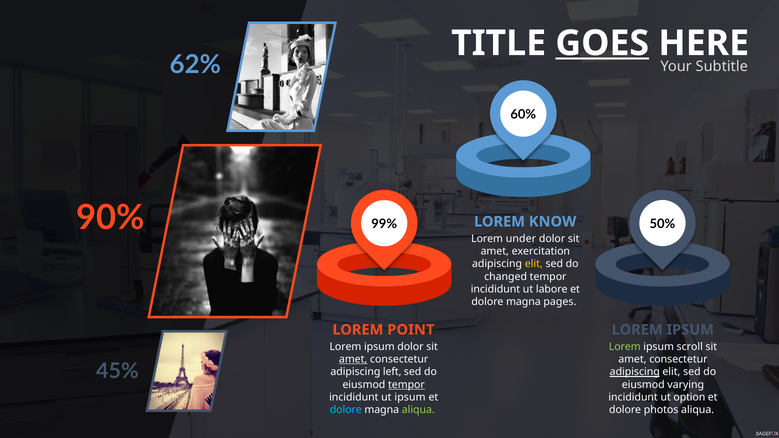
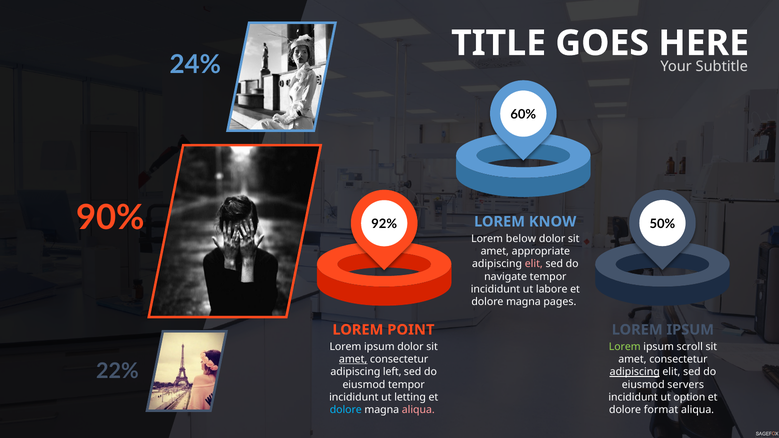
GOES underline: present -> none (602, 43)
62%: 62% -> 24% (195, 65)
99%: 99% -> 92% (384, 224)
under: under -> below (521, 239)
exercitation: exercitation -> appropriate (541, 251)
elit colour: yellow -> pink (534, 264)
changed: changed -> navigate (506, 277)
45%: 45% -> 22% (117, 371)
tempor underline: present -> none (406, 385)
varying: varying -> servers (686, 385)
ut ipsum: ipsum -> letting (410, 398)
aliqua colour: light green -> pink (418, 410)
photos: photos -> format (661, 410)
